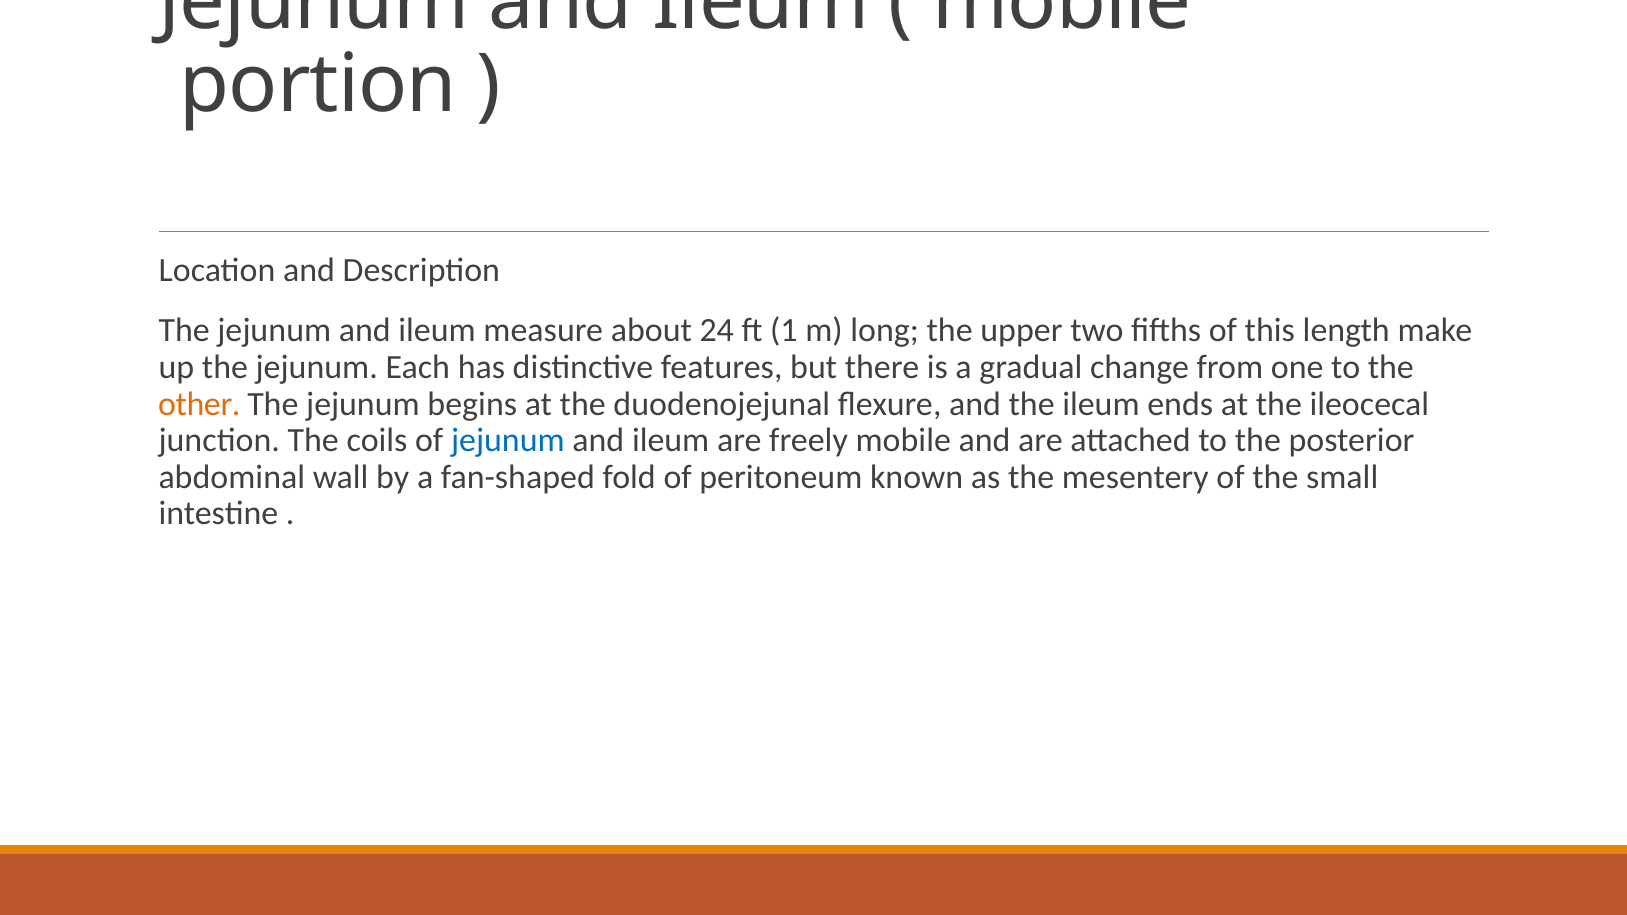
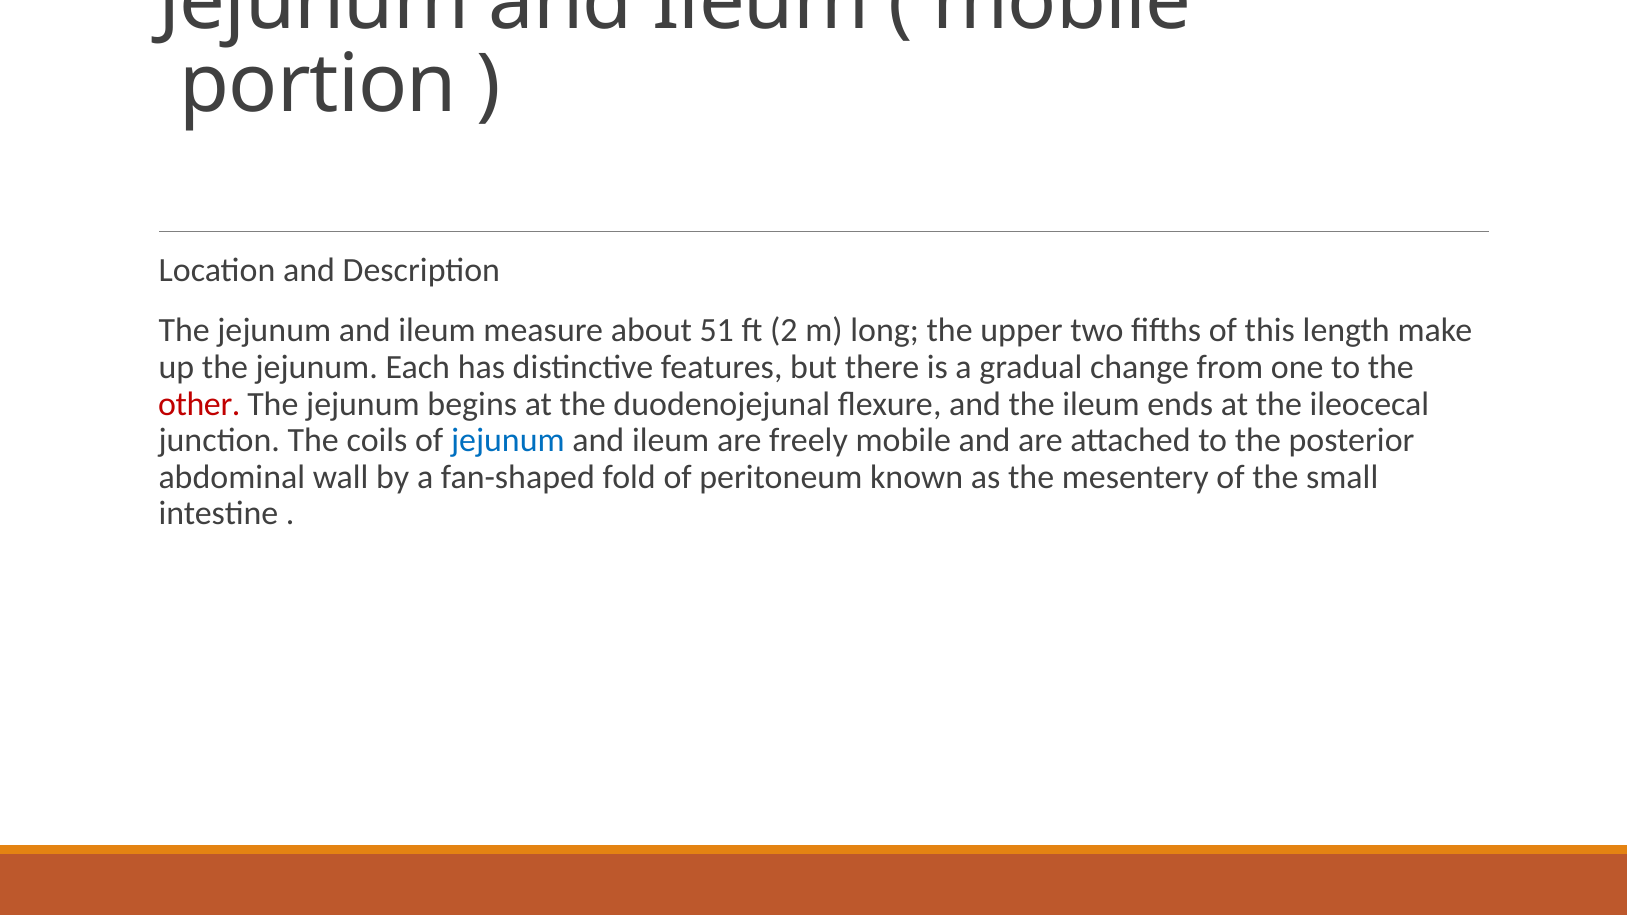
24: 24 -> 51 (717, 331)
1: 1 -> 2 (784, 331)
other colour: orange -> red (199, 404)
